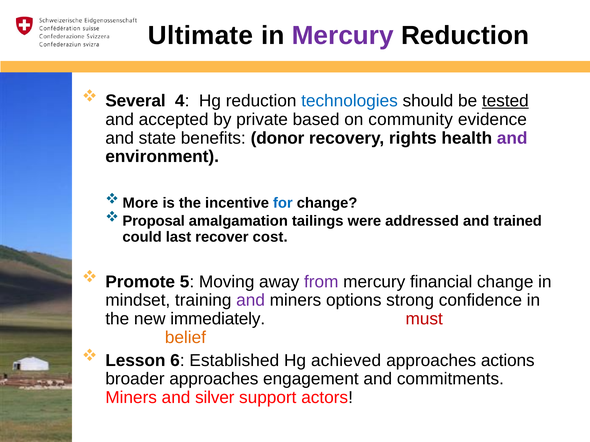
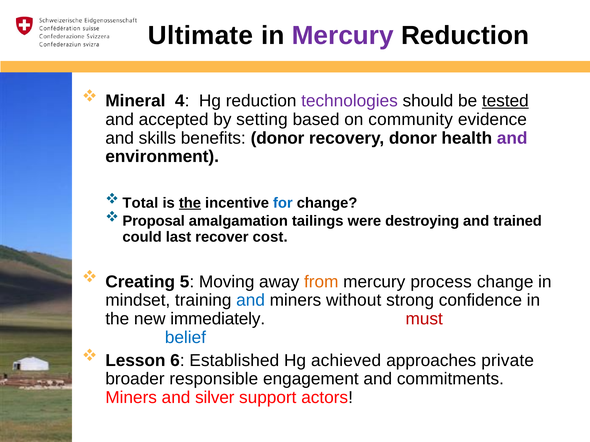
Several: Several -> Mineral (135, 101)
technologies colour: blue -> purple (350, 101)
private: private -> setting (262, 120)
state: state -> skills (157, 138)
recovery rights: rights -> donor (413, 138)
More: More -> Total (140, 203)
the underline: none -> present (190, 203)
addressed: addressed -> destroying (422, 221)
Promote: Promote -> Creating (140, 282)
from colour: purple -> orange (321, 282)
financial: financial -> process (441, 282)
and colour: purple -> blue (251, 301)
options: options -> without (354, 301)
belief colour: orange -> blue (185, 338)
actions: actions -> private (508, 361)
broader approaches: approaches -> responsible (214, 379)
